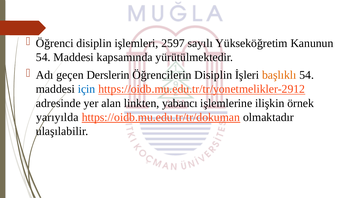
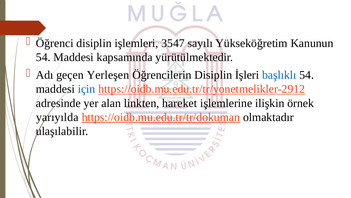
2597: 2597 -> 3547 (173, 43)
Derslerin: Derslerin -> Yerleşen (108, 75)
başlıklı colour: orange -> blue (279, 75)
yabancı: yabancı -> hareket (180, 103)
